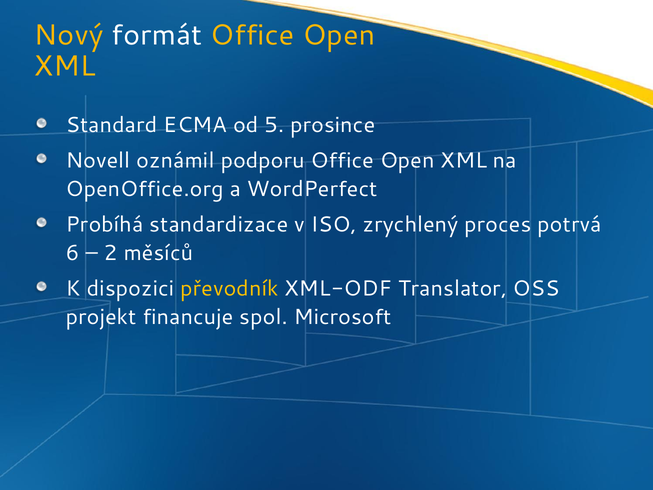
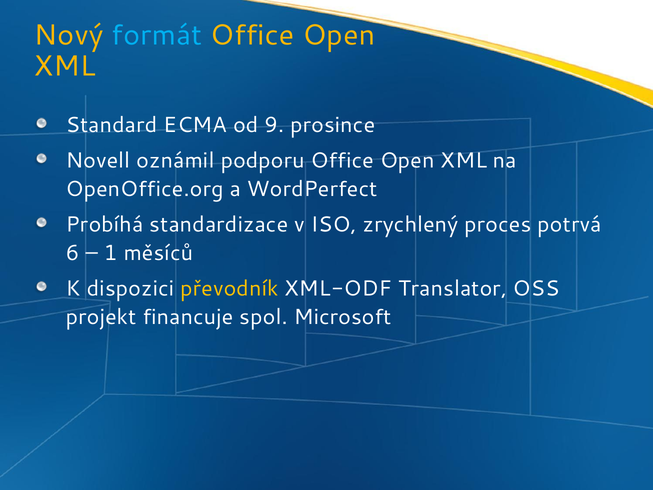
formát colour: white -> light blue (157, 35)
5: 5 -> 9 (274, 125)
2: 2 -> 1 (111, 253)
